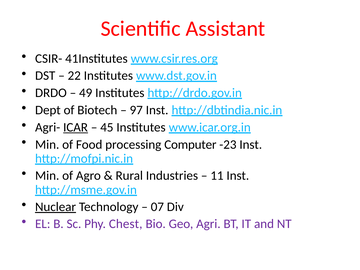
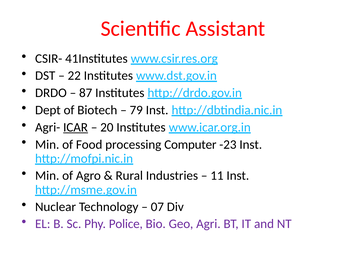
49: 49 -> 87 (86, 93)
97: 97 -> 79 (136, 110)
45: 45 -> 20 (107, 127)
Nuclear underline: present -> none (56, 207)
Chest: Chest -> Police (126, 224)
